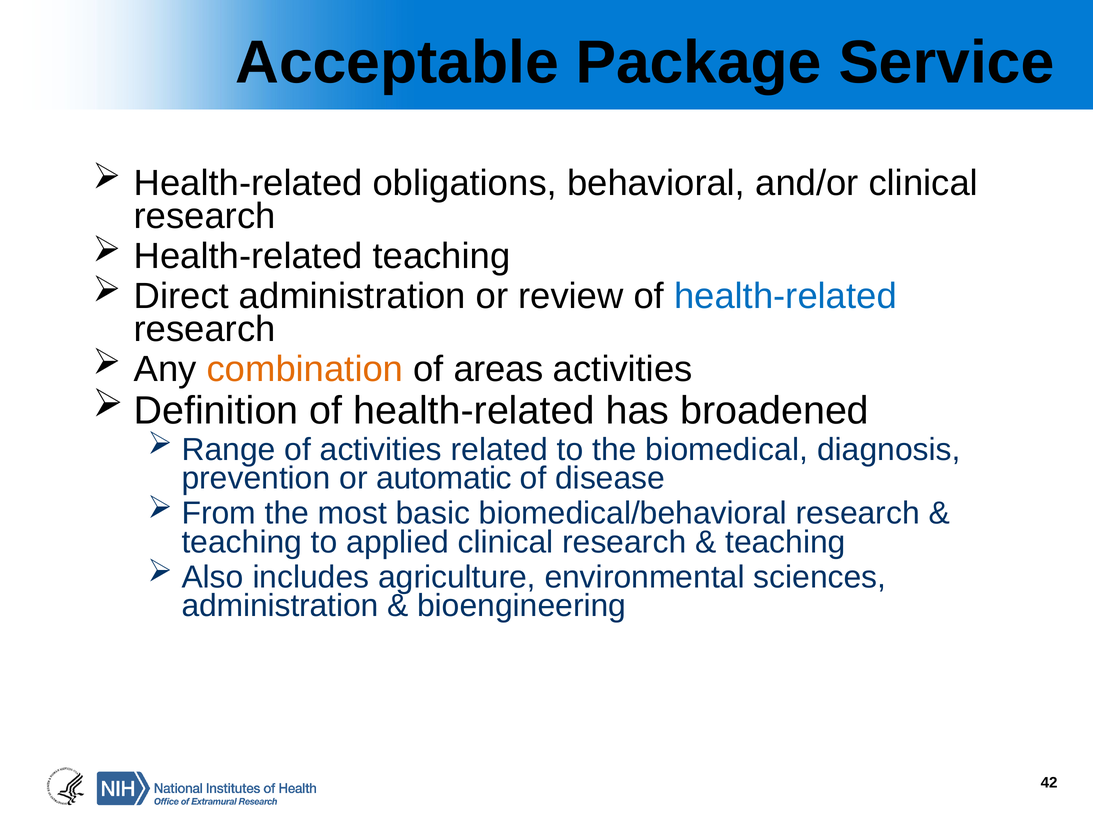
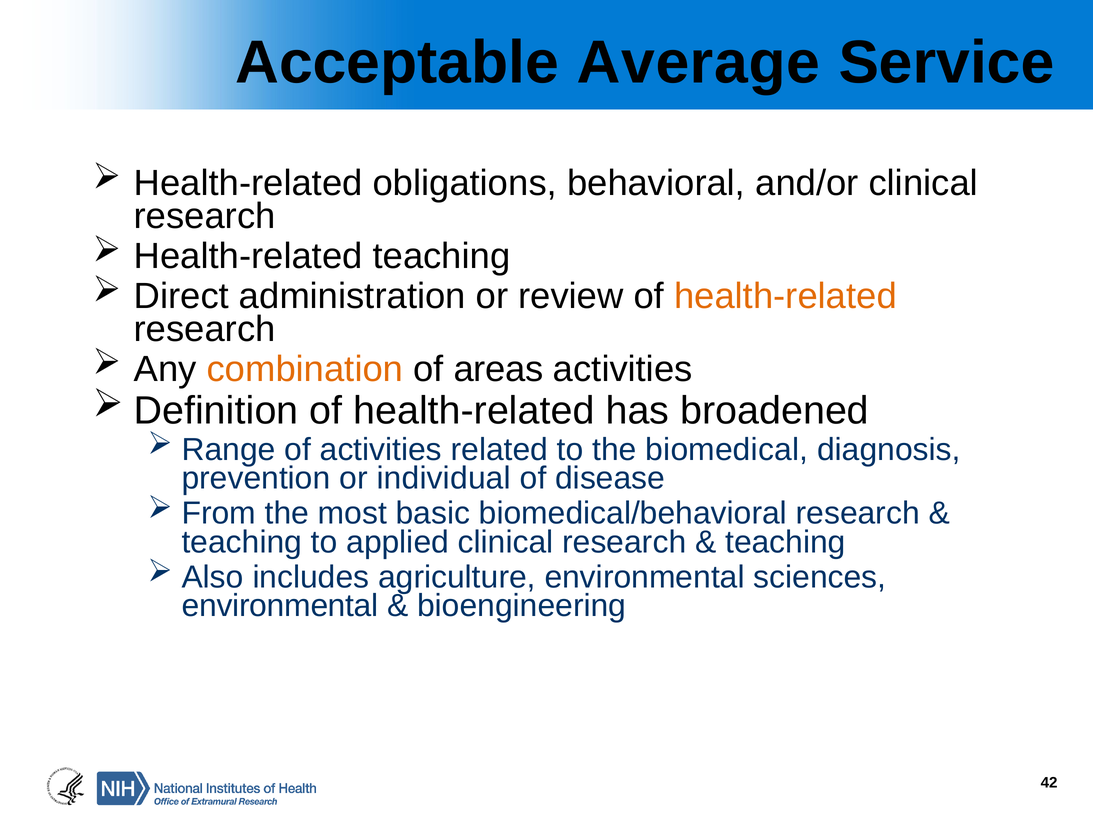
Package: Package -> Average (698, 63)
health-related colour: blue -> orange (785, 297)
automatic: automatic -> individual (444, 479)
administration: administration -> environmental (280, 606)
